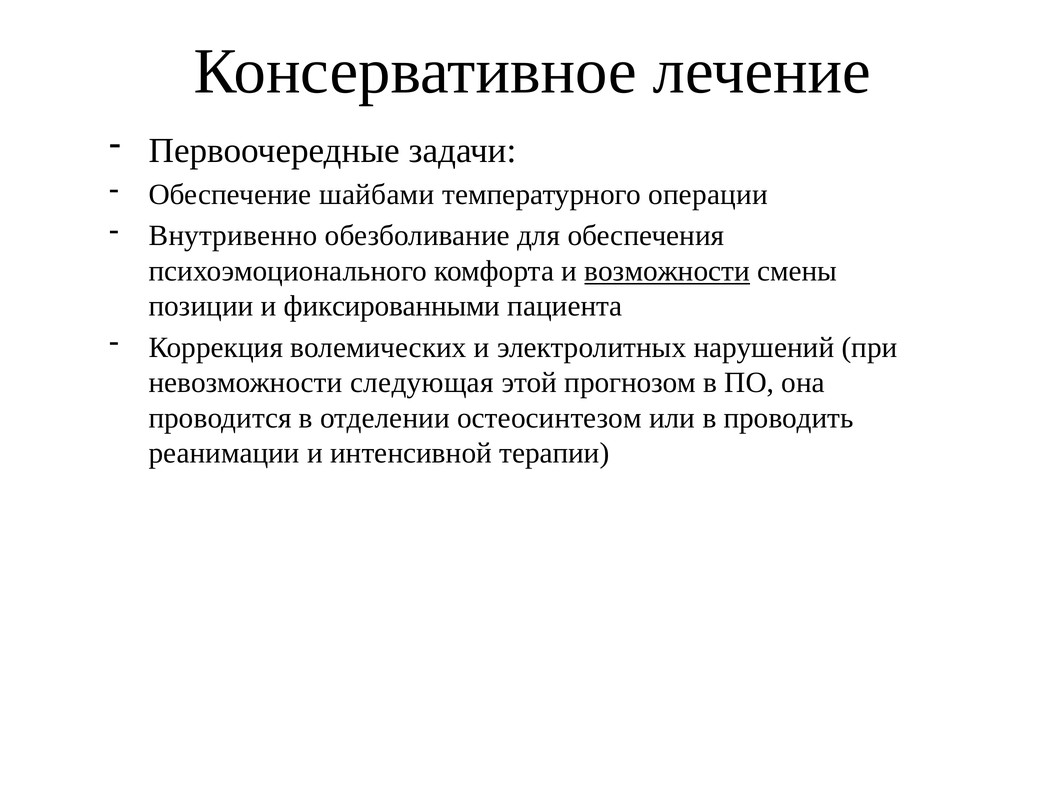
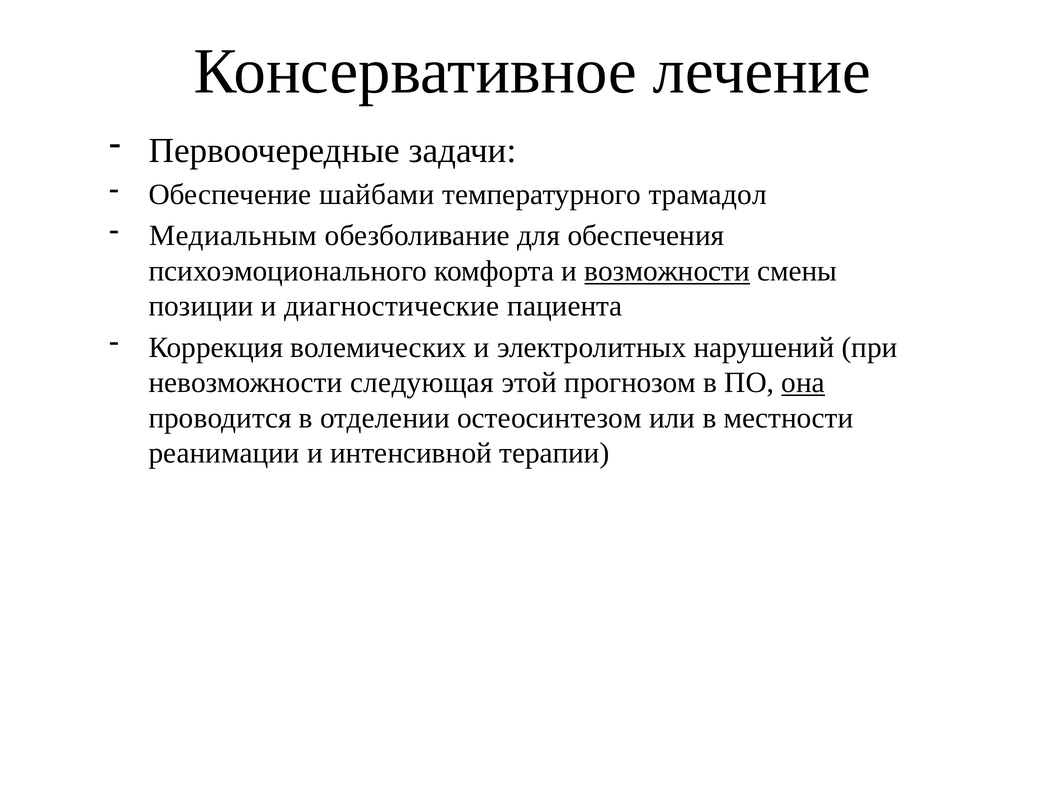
операции: операции -> трамадол (708, 195)
Внутривенно: Внутривенно -> Медиальным (233, 236)
фиксированными: фиксированными -> диагностические (392, 306)
она underline: none -> present (803, 383)
проводить: проводить -> местности (789, 418)
